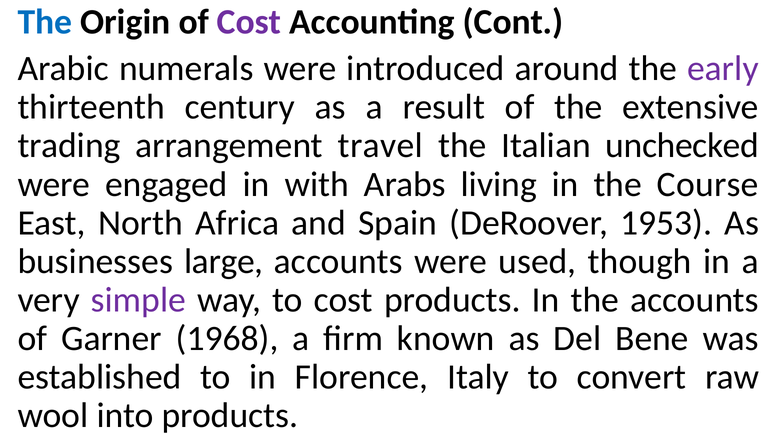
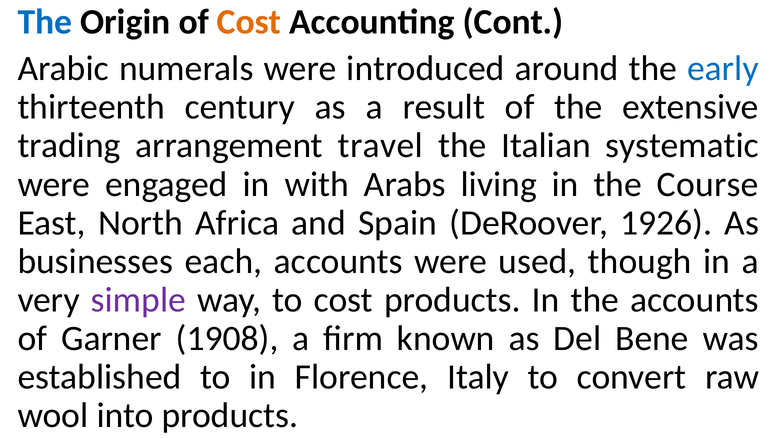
Cost colour: purple -> orange (249, 22)
early colour: purple -> blue (723, 69)
unchecked: unchecked -> systematic (682, 146)
1953: 1953 -> 1926 (666, 223)
large: large -> each (223, 261)
1968: 1968 -> 1908 (227, 338)
